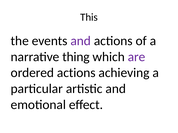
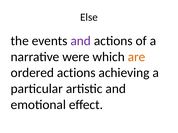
This: This -> Else (89, 17)
thing: thing -> were (76, 57)
are colour: purple -> orange (137, 57)
